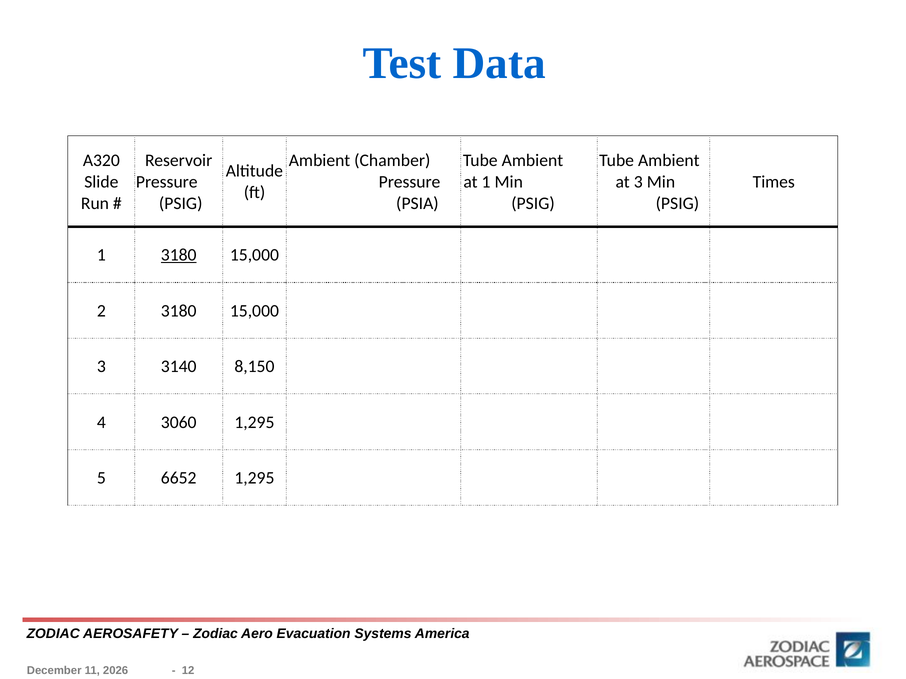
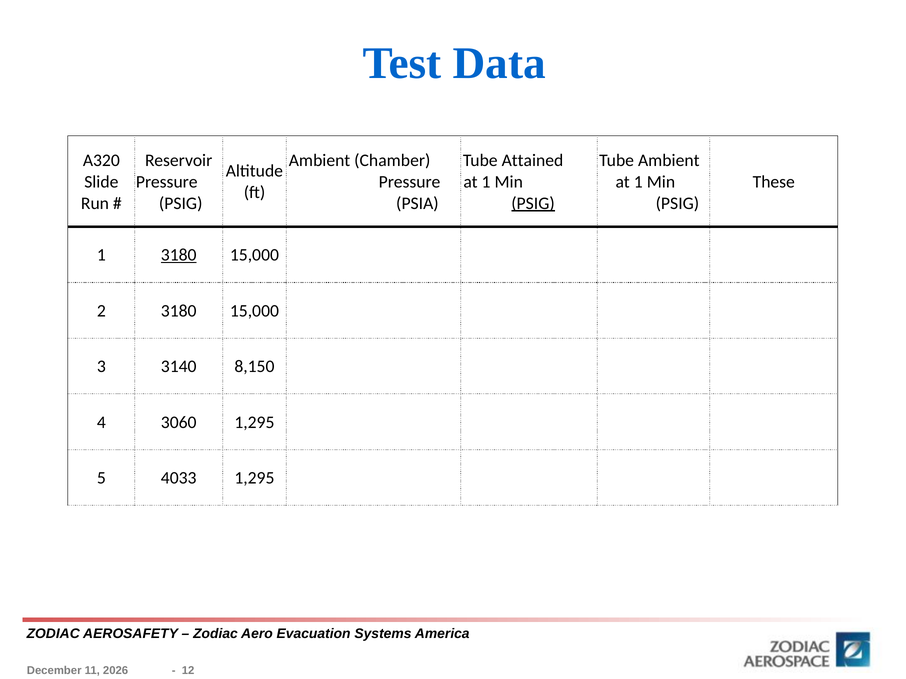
Ambient: Ambient -> Attained (532, 160)
3: 3 -> 1 (638, 182)
Times: Times -> These (774, 182)
PSIG underline: none -> present (533, 203)
6652: 6652 -> 4033 (179, 478)
